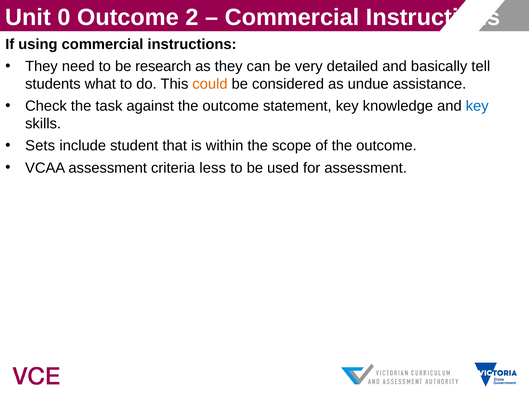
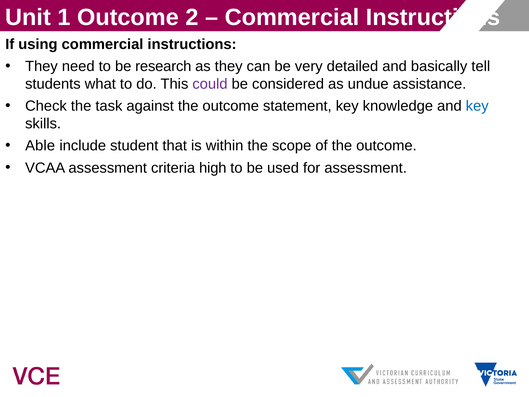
0: 0 -> 1 (64, 17)
could colour: orange -> purple (210, 84)
Sets: Sets -> Able (40, 146)
less: less -> high (213, 168)
